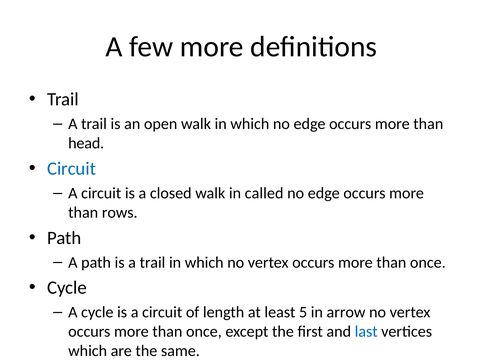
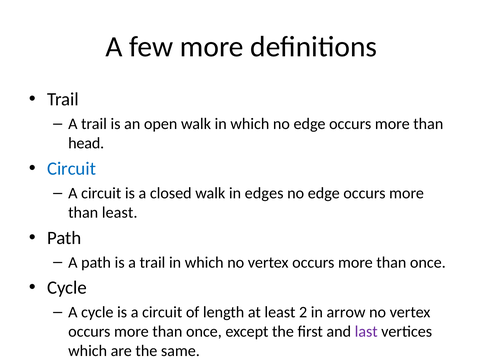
called: called -> edges (264, 193)
than rows: rows -> least (120, 213)
5: 5 -> 2 (303, 312)
last colour: blue -> purple (366, 332)
